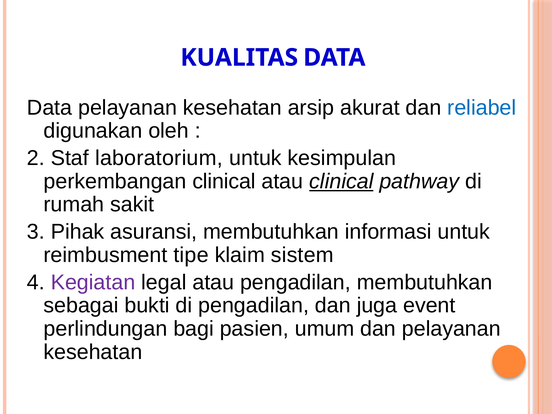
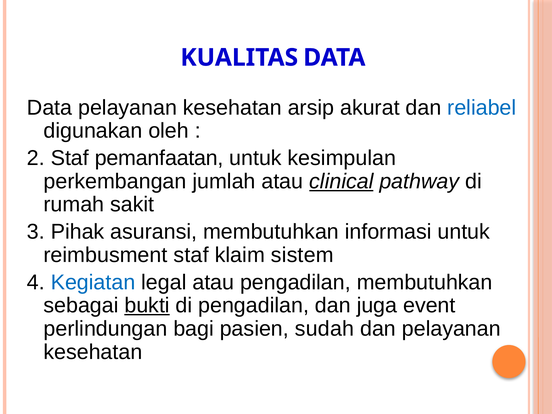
laboratorium: laboratorium -> pemanfaatan (159, 158)
perkembangan clinical: clinical -> jumlah (224, 181)
reimbusment tipe: tipe -> staf (191, 255)
Kegiatan colour: purple -> blue (93, 282)
bukti underline: none -> present (147, 306)
umum: umum -> sudah (324, 329)
